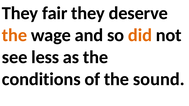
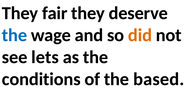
the colour: orange -> blue (14, 35)
less: less -> lets (45, 57)
sound: sound -> based (159, 79)
